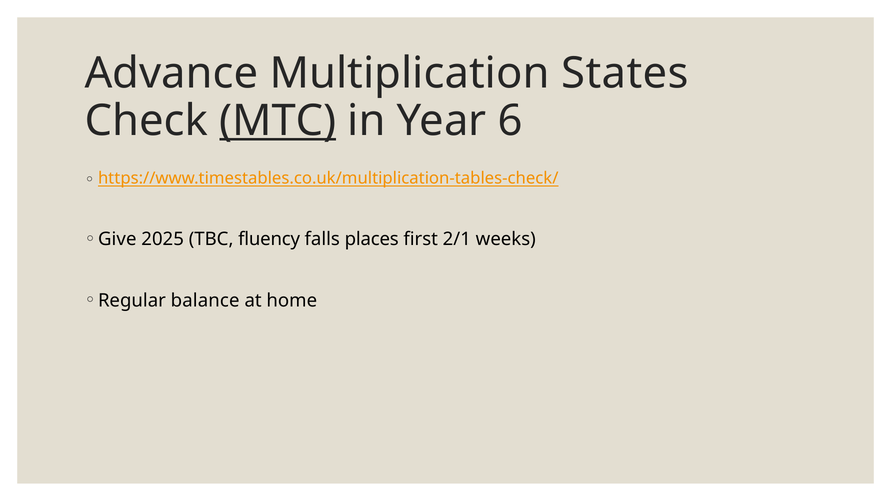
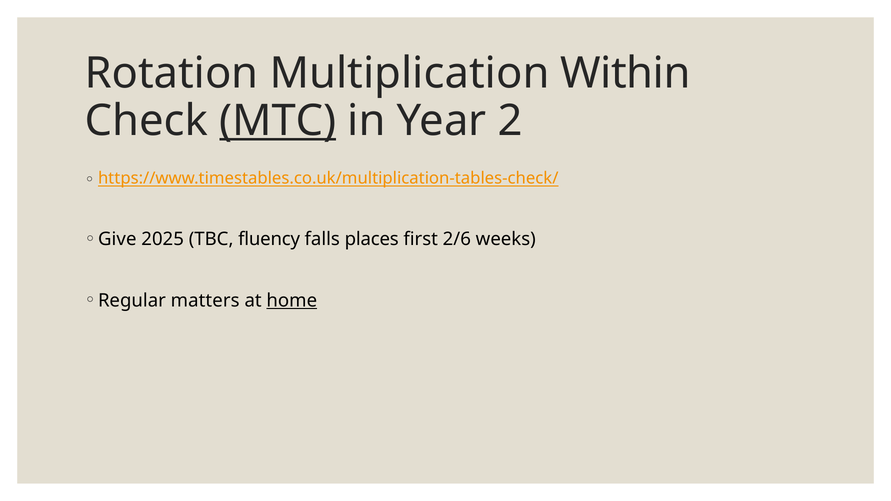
Advance: Advance -> Rotation (171, 74)
States: States -> Within (625, 74)
6: 6 -> 2 (510, 121)
2/1: 2/1 -> 2/6 (457, 239)
balance: balance -> matters (205, 301)
home underline: none -> present (292, 301)
